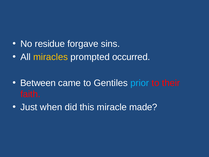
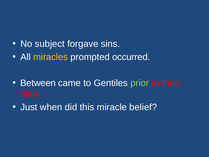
residue: residue -> subject (50, 44)
prior colour: light blue -> light green (140, 83)
made: made -> belief (143, 107)
